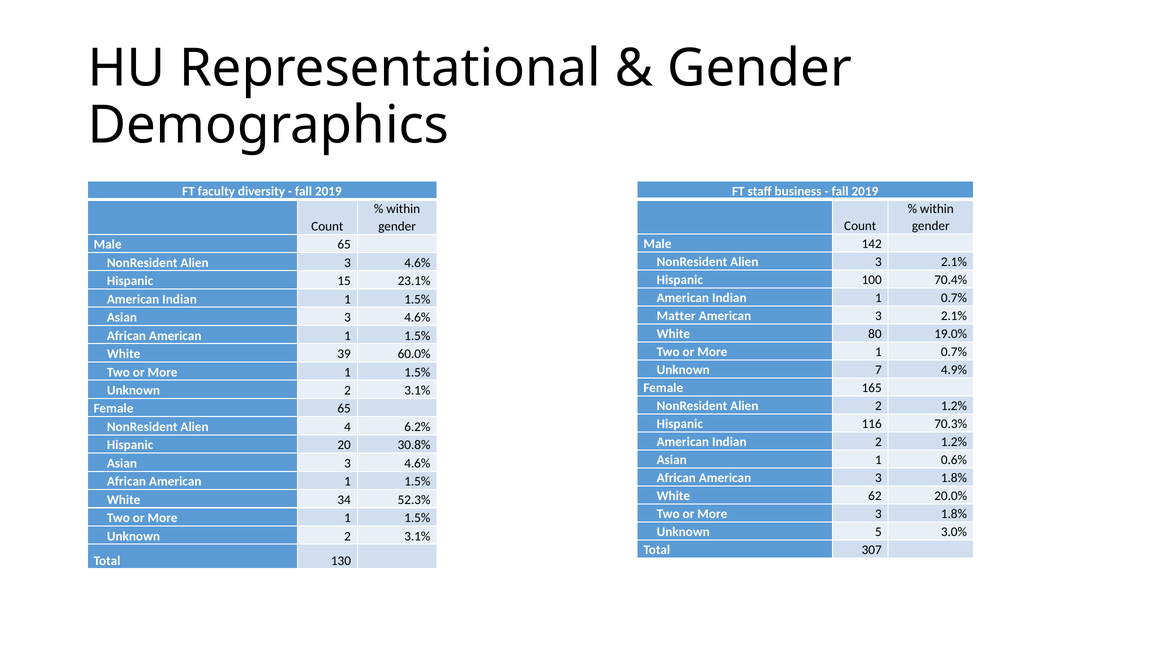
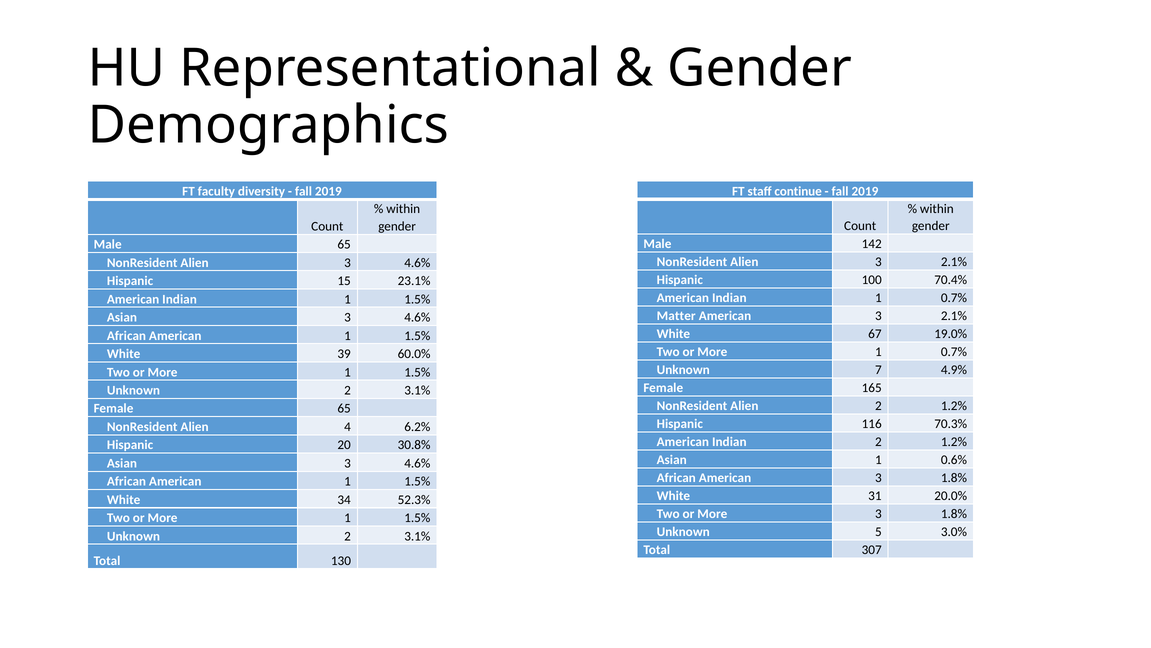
business: business -> continue (798, 191)
80: 80 -> 67 (875, 334)
62: 62 -> 31 (875, 496)
